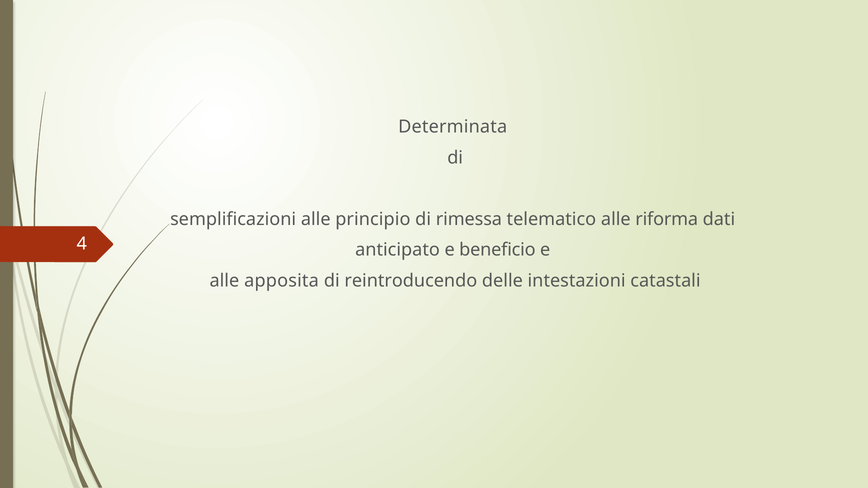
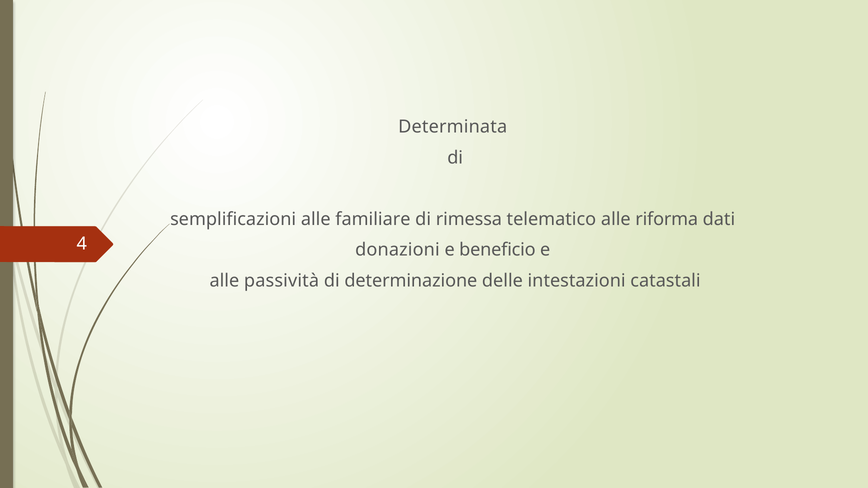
principio: principio -> familiare (373, 219)
anticipato: anticipato -> donazioni (397, 250)
apposita: apposita -> passività (282, 281)
reintroducendo: reintroducendo -> determinazione (411, 281)
